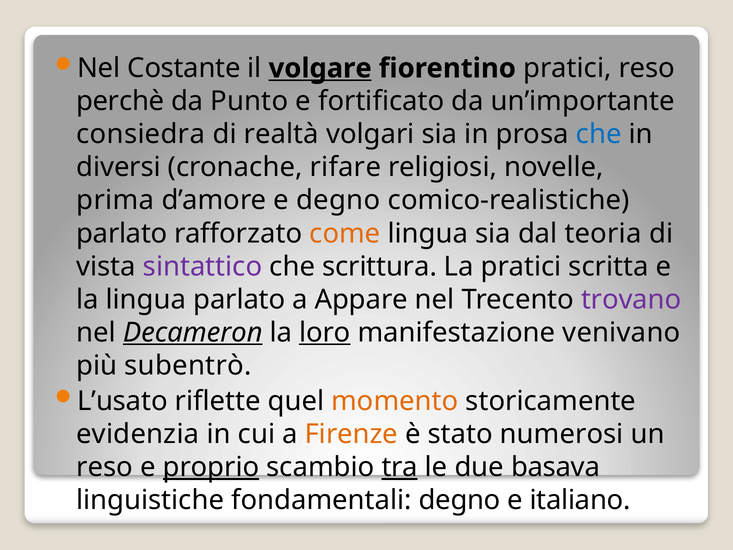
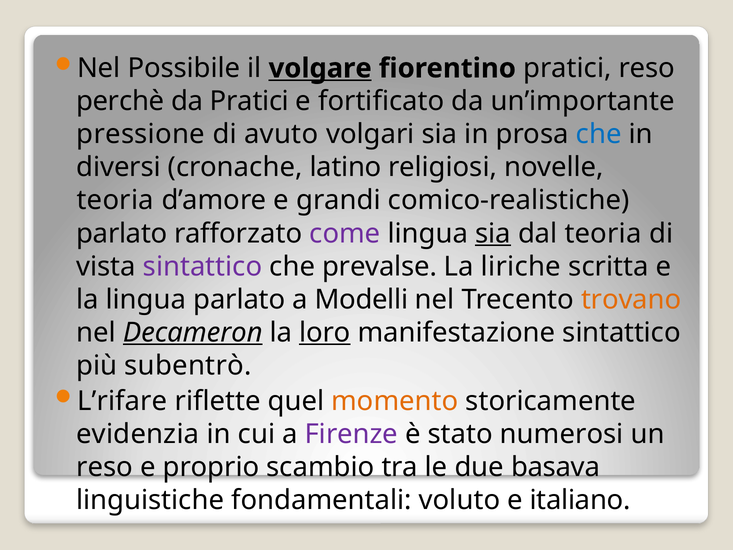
Costante: Costante -> Possibile (184, 68)
da Punto: Punto -> Pratici (250, 101)
consiedra: consiedra -> pressione (141, 134)
realtà: realtà -> avuto (281, 134)
rifare: rifare -> latino (346, 167)
prima: prima -> teoria (115, 200)
e degno: degno -> grandi (338, 200)
come colour: orange -> purple (345, 233)
sia underline: none -> present (493, 233)
scrittura: scrittura -> prevalse (380, 266)
La pratici: pratici -> liriche (521, 266)
Appare: Appare -> Modelli (361, 299)
trovano colour: purple -> orange (631, 299)
manifestazione venivano: venivano -> sintattico (622, 332)
L’usato: L’usato -> L’rifare (122, 401)
Firenze colour: orange -> purple (351, 434)
proprio underline: present -> none (211, 467)
tra underline: present -> none (400, 467)
fondamentali degno: degno -> voluto (459, 500)
